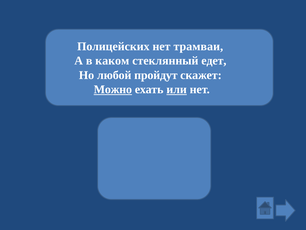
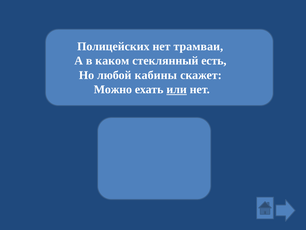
едет: едет -> есть (214, 61)
пройдут: пройдут -> кабины (156, 75)
Можно underline: present -> none (113, 89)
